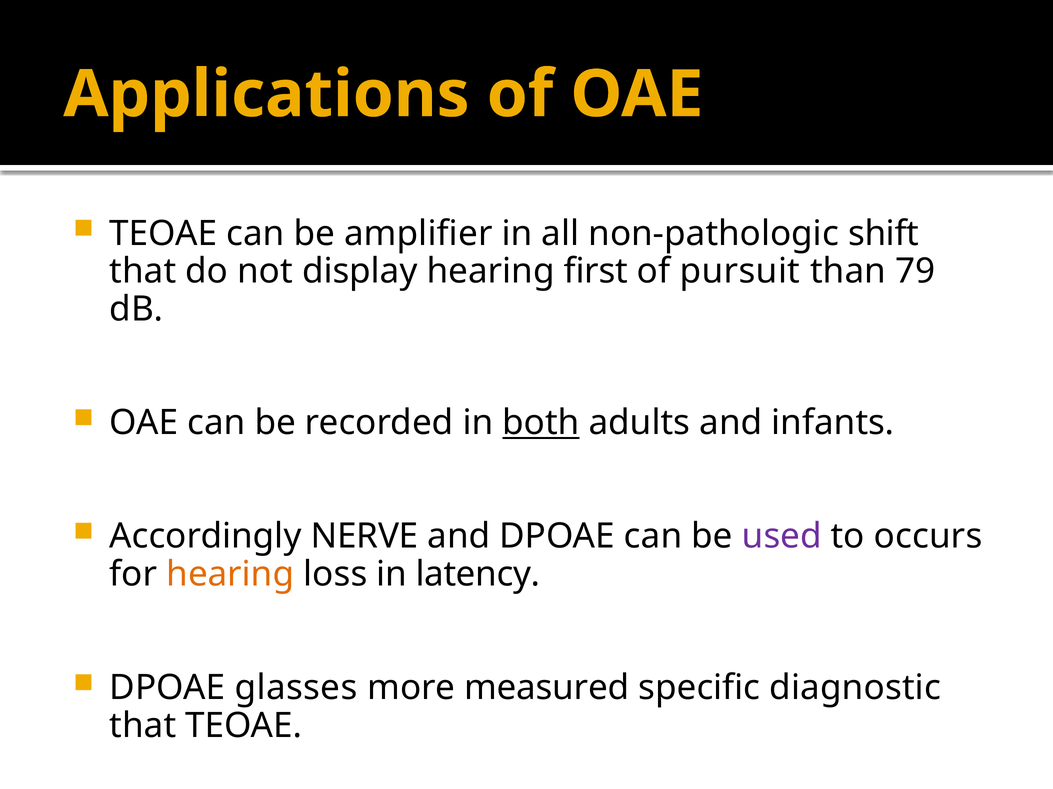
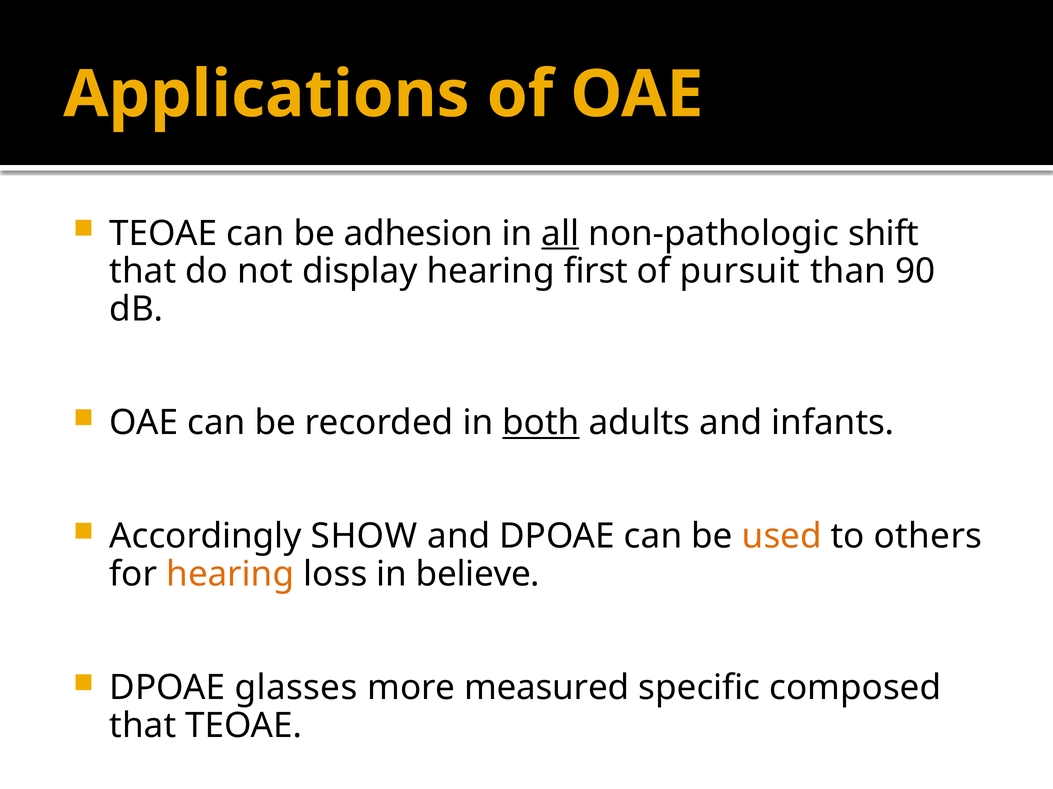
amplifier: amplifier -> adhesion (419, 234)
all underline: none -> present (560, 234)
79: 79 -> 90 (915, 272)
NERVE: NERVE -> SHOW (364, 537)
used colour: purple -> orange (782, 537)
occurs: occurs -> others (928, 537)
latency: latency -> believe (478, 575)
diagnostic: diagnostic -> composed (855, 688)
